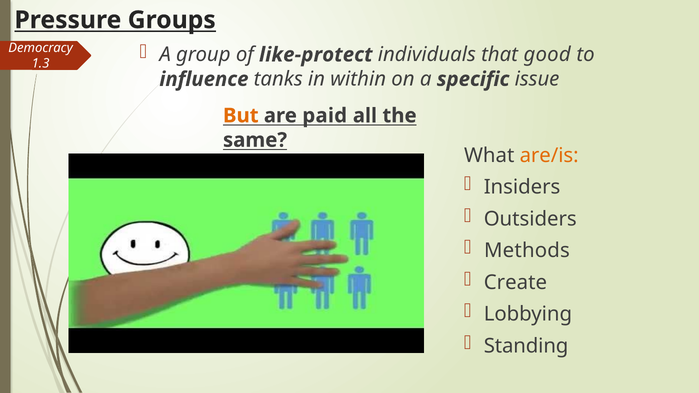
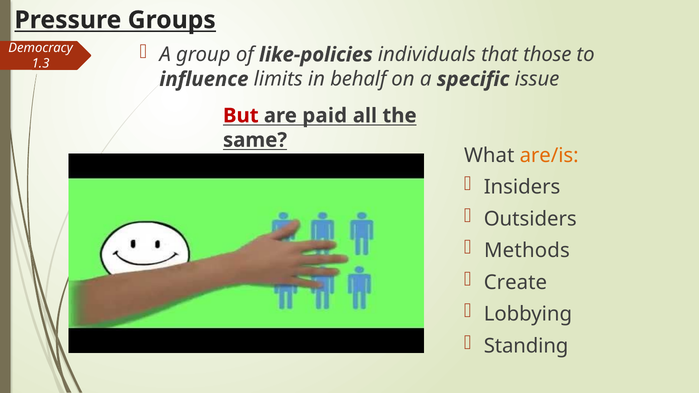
like-protect: like-protect -> like-policies (316, 55)
good: good -> those (547, 55)
tanks: tanks -> limits (278, 79)
within: within -> behalf (358, 79)
But colour: orange -> red (241, 116)
